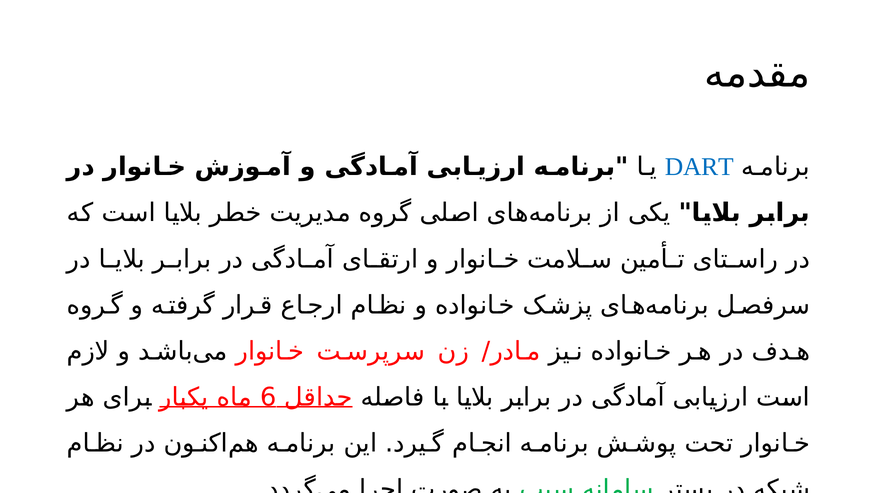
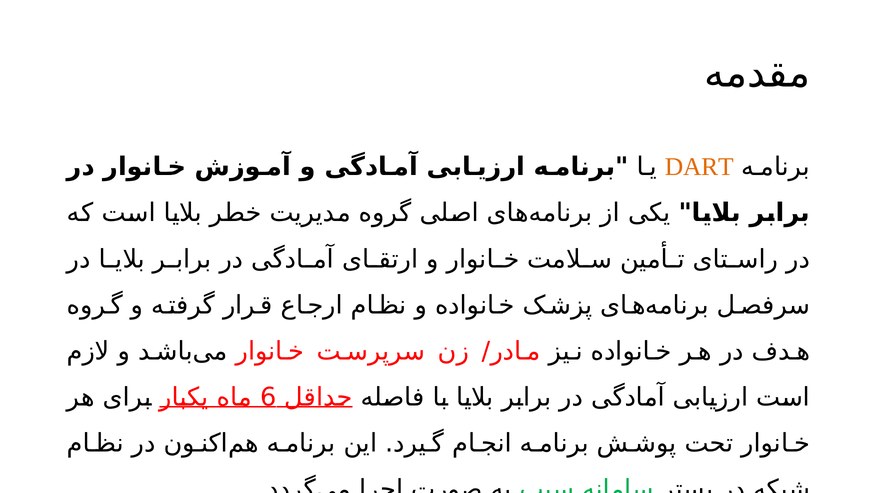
DART colour: blue -> orange (699, 167)
